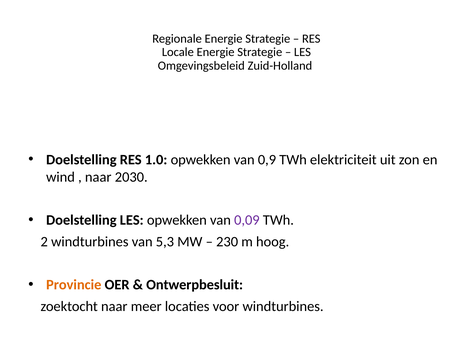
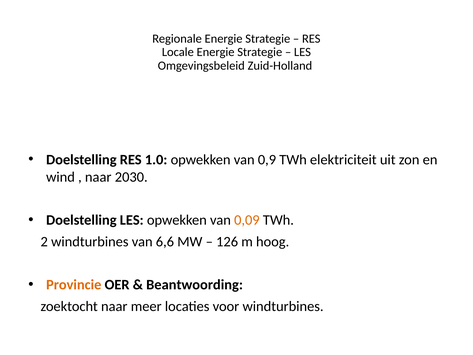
0,09 colour: purple -> orange (247, 220)
5,3: 5,3 -> 6,6 (165, 241)
230: 230 -> 126 (227, 241)
Ontwerpbesluit: Ontwerpbesluit -> Beantwoording (195, 285)
